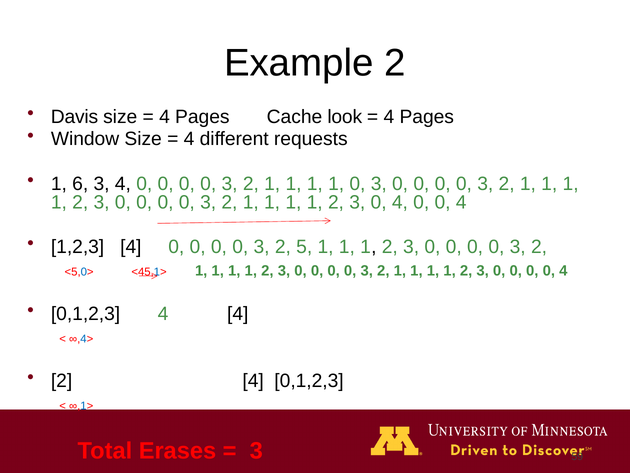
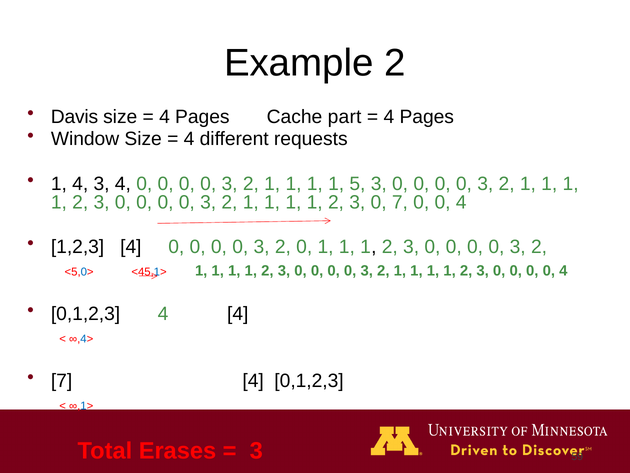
look: look -> part (345, 117)
1 6: 6 -> 4 (80, 184)
1 0: 0 -> 5 (357, 184)
3 0 4: 4 -> 7 (400, 202)
2 5: 5 -> 0 (304, 247)
2: 2 -> 7 (62, 381)
